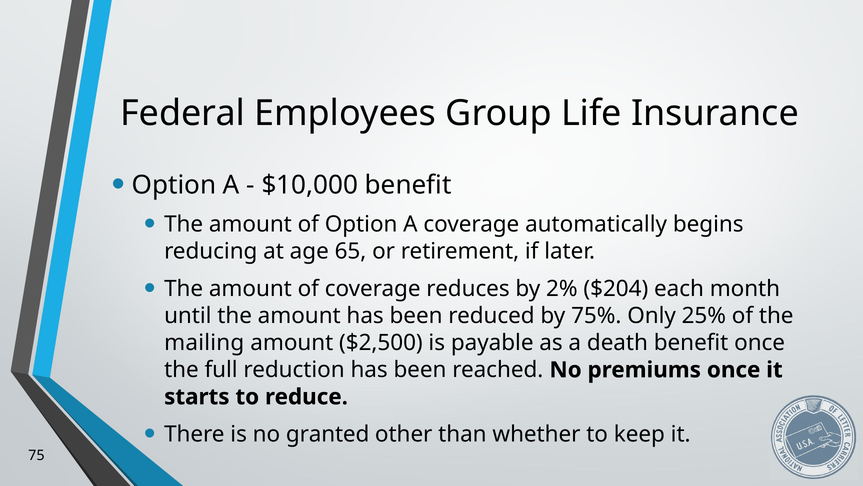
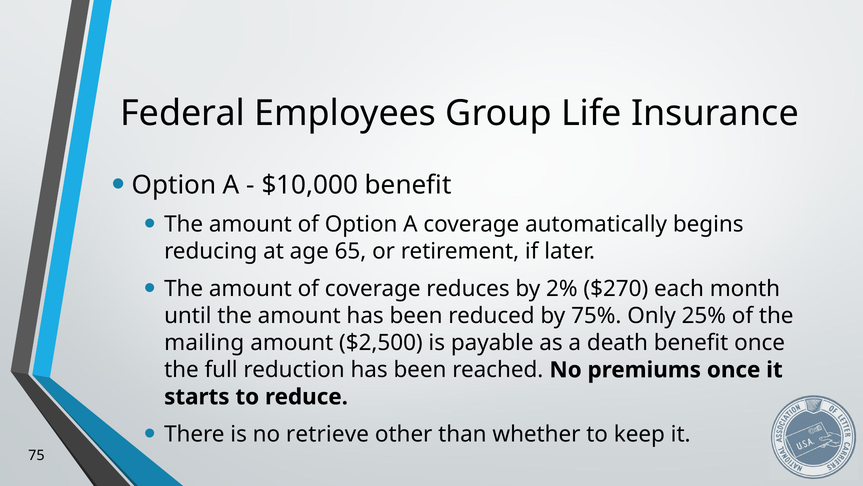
$204: $204 -> $270 (616, 289)
granted: granted -> retrieve (328, 434)
